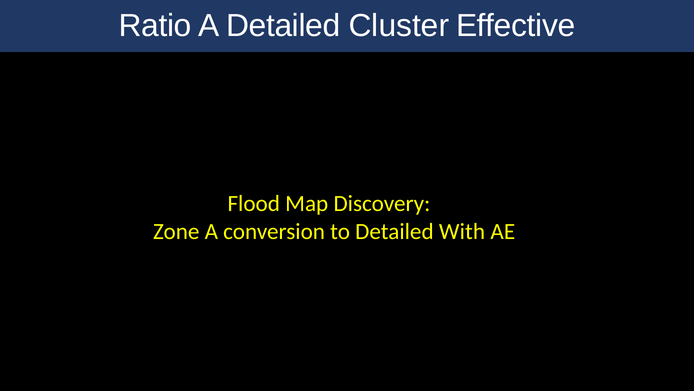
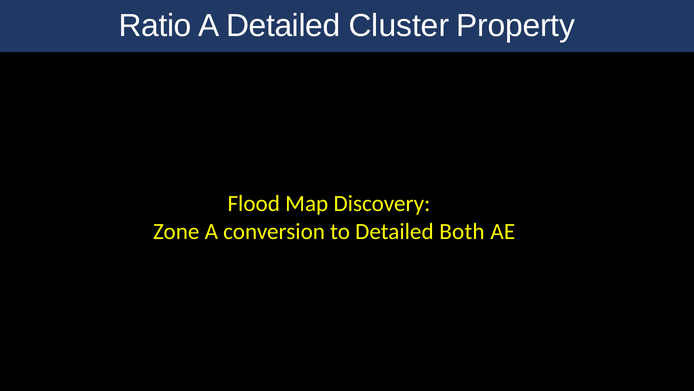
Effective: Effective -> Property (516, 26)
With: With -> Both (462, 231)
